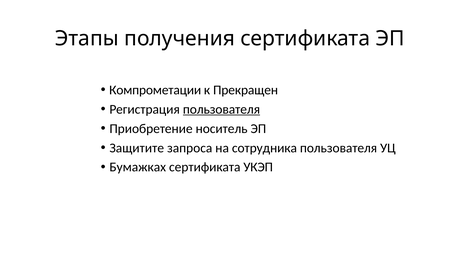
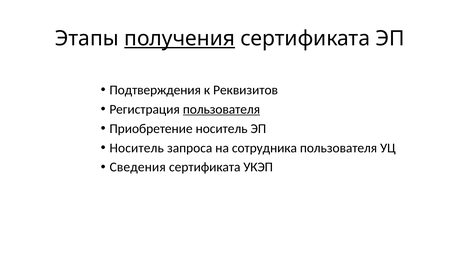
получения underline: none -> present (180, 39)
Компрометации: Компрометации -> Подтверждения (155, 90)
Прекращен: Прекращен -> Реквизитов (246, 90)
Защитите: Защитите -> Носитель (137, 148)
Бумажках: Бумажках -> Сведения (138, 167)
